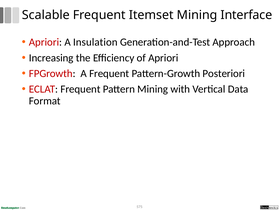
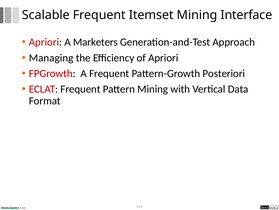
Insulation: Insulation -> Marketers (95, 42)
Increasing: Increasing -> Managing (51, 58)
